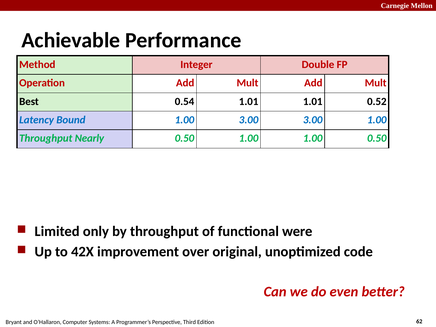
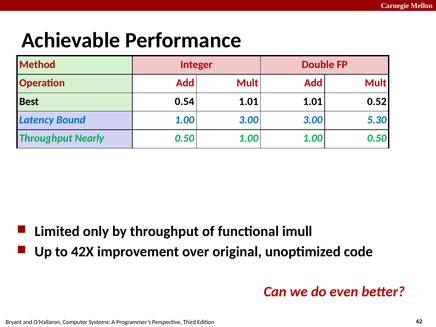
3.00 1.00: 1.00 -> 5.30 (377, 120)
were: were -> imull (297, 231)
